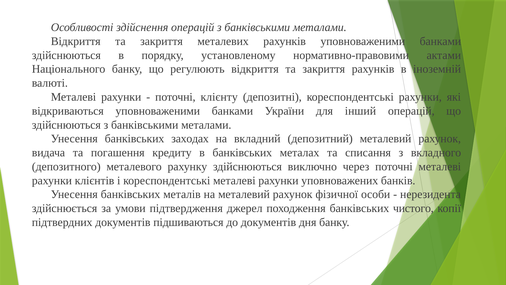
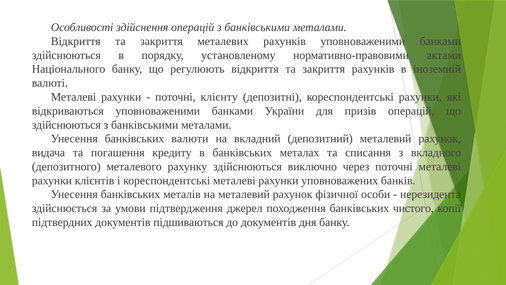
інший: інший -> призів (361, 111)
заходах: заходах -> валюти (190, 139)
